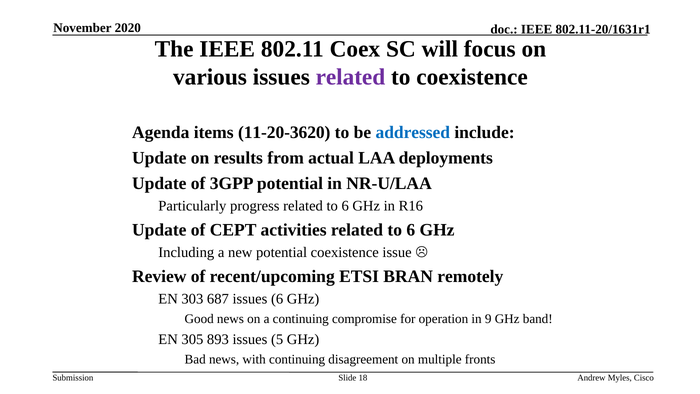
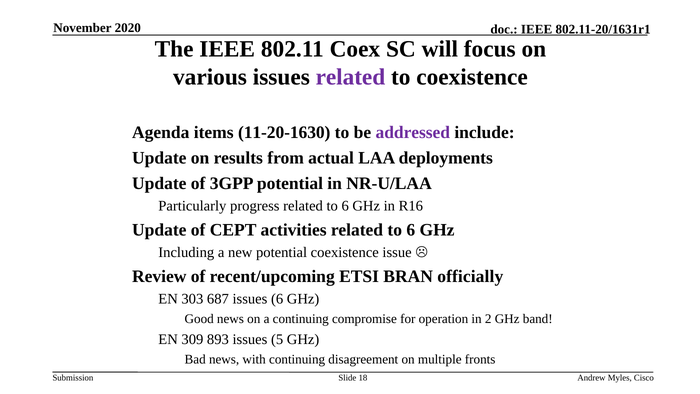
11-20-3620: 11-20-3620 -> 11-20-1630 (284, 132)
addressed colour: blue -> purple (413, 132)
remotely: remotely -> officially (470, 276)
9: 9 -> 2 (488, 319)
305: 305 -> 309 (192, 339)
